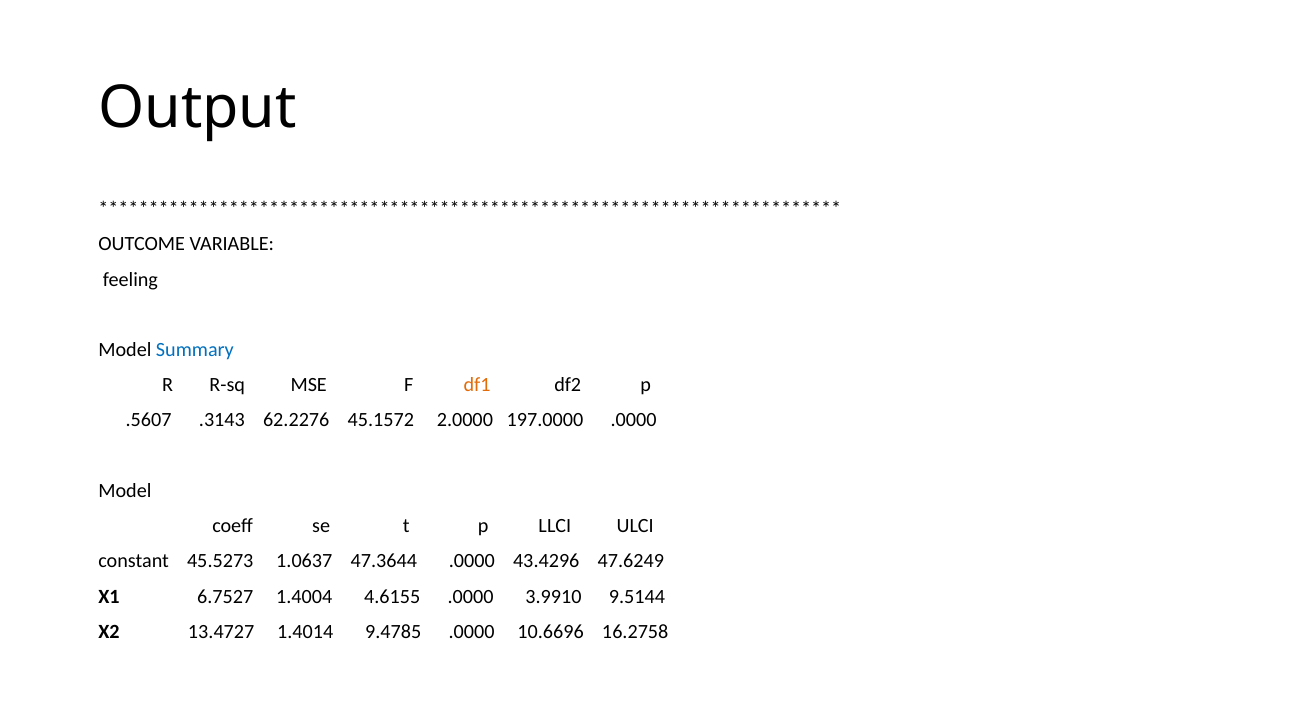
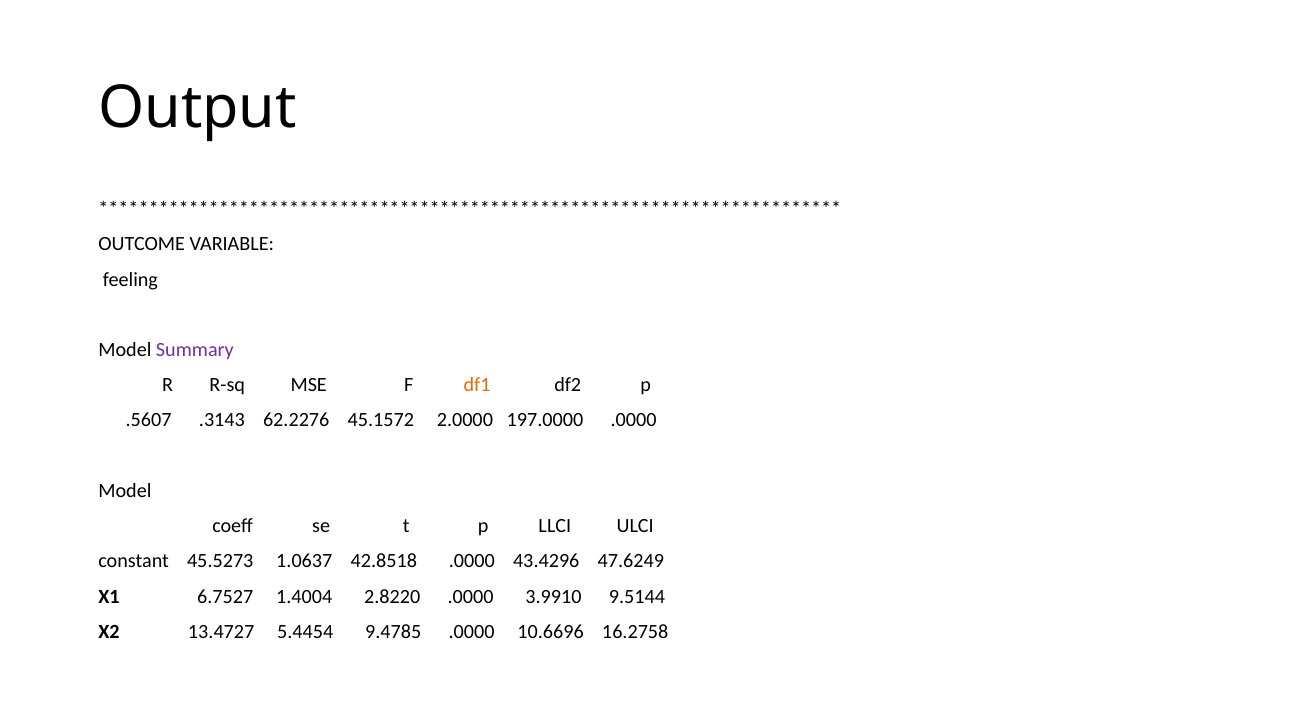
Summary colour: blue -> purple (195, 350)
47.3644: 47.3644 -> 42.8518 (384, 561)
4.6155: 4.6155 -> 2.8220 (392, 597)
1.4014: 1.4014 -> 5.4454 (305, 632)
